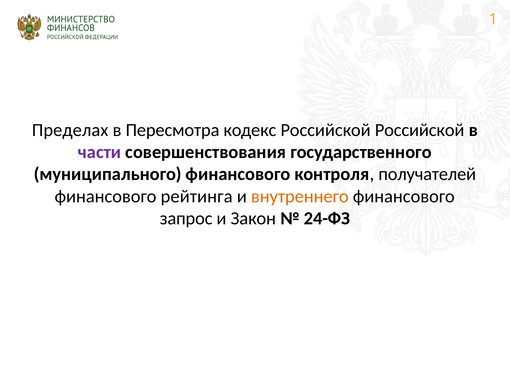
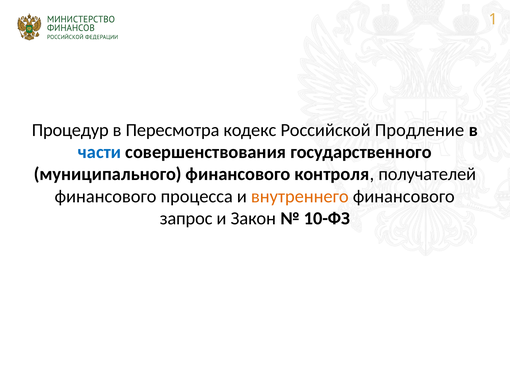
Пределах: Пределах -> Процедур (70, 130)
Российской Российской: Российской -> Продление (420, 130)
части colour: purple -> blue (100, 152)
рейтинга: рейтинга -> процесса (197, 196)
24-ФЗ: 24-ФЗ -> 10-ФЗ (327, 218)
